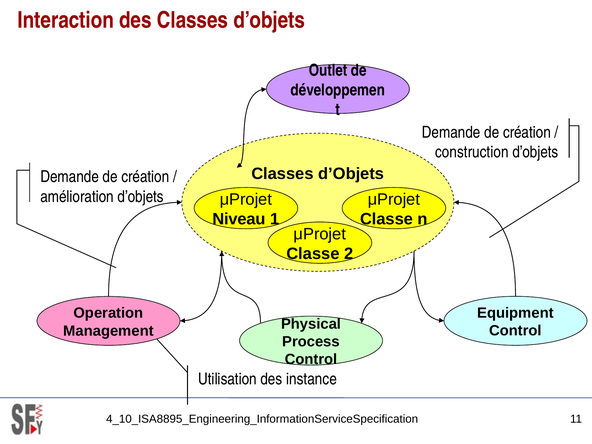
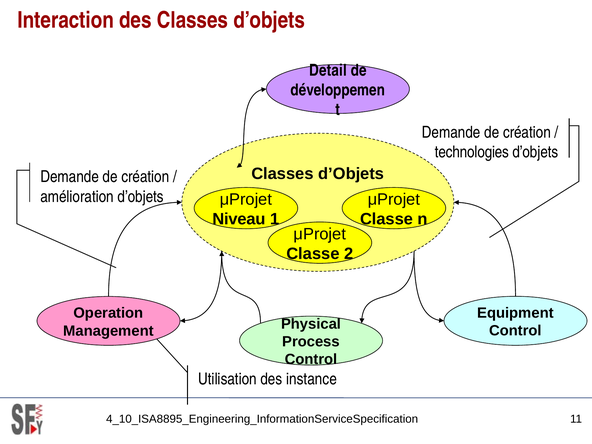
Outlet: Outlet -> Detail (328, 70)
construction: construction -> technologies (472, 152)
